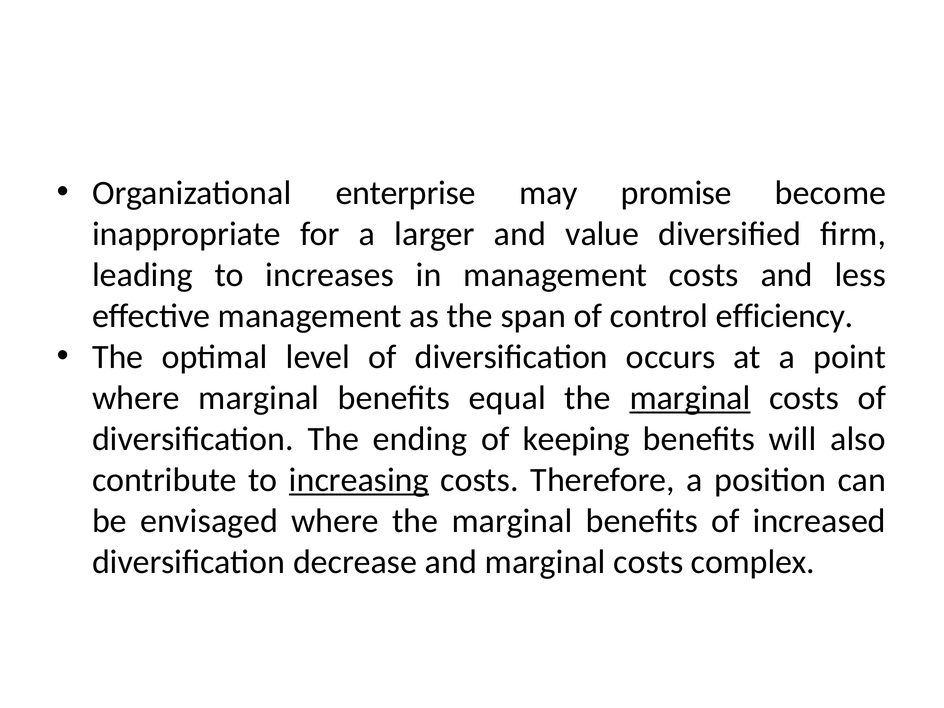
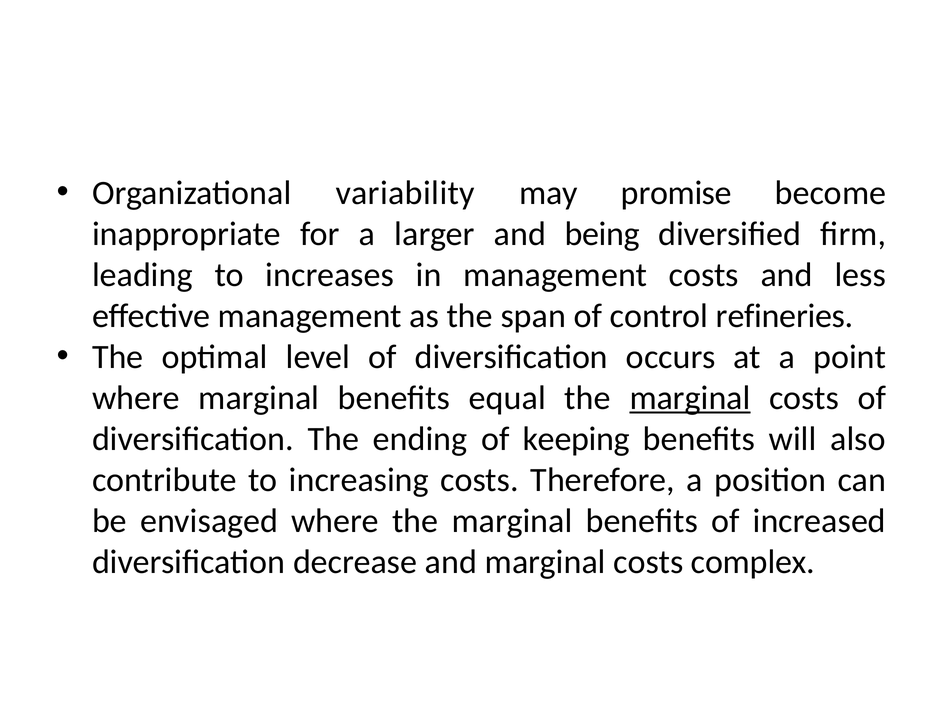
enterprise: enterprise -> variability (405, 193)
value: value -> being (602, 234)
efficiency: efficiency -> refineries (785, 316)
increasing underline: present -> none (359, 480)
